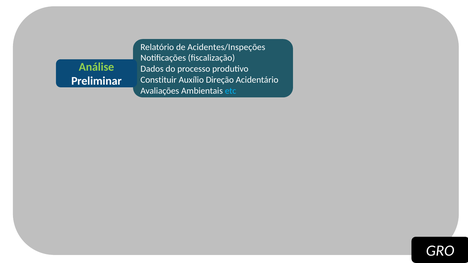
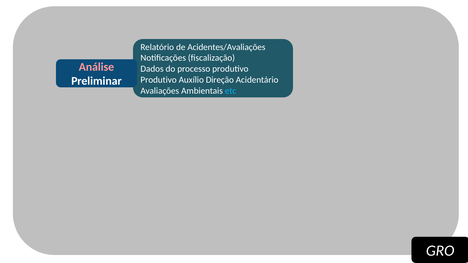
Acidentes/Inspeções: Acidentes/Inspeções -> Acidentes/Avaliações (226, 47)
Análise colour: light green -> pink (96, 67)
Constituir: Constituir -> Produtivo (159, 80)
